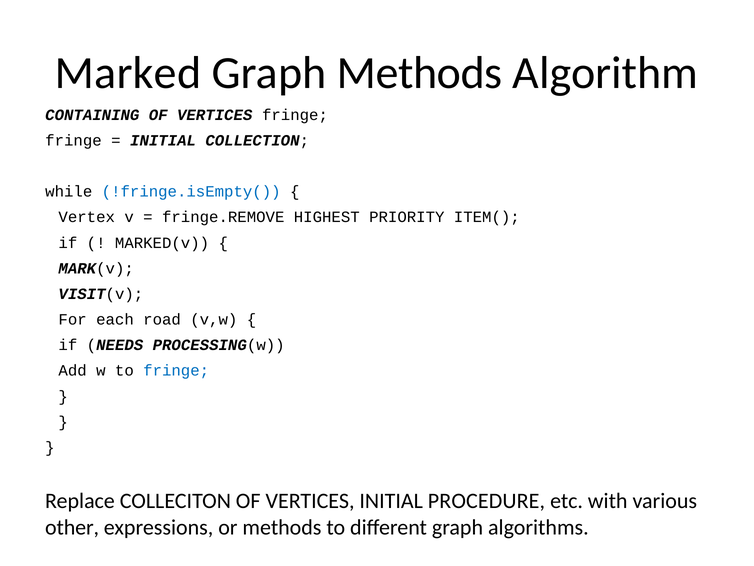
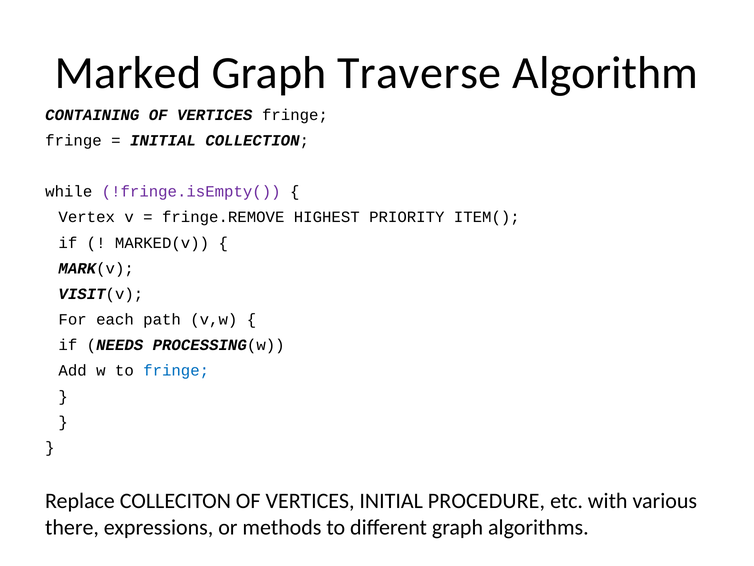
Graph Methods: Methods -> Traverse (419, 73)
!fringe.isEmpty( colour: blue -> purple (191, 192)
road: road -> path (162, 319)
other: other -> there (72, 527)
